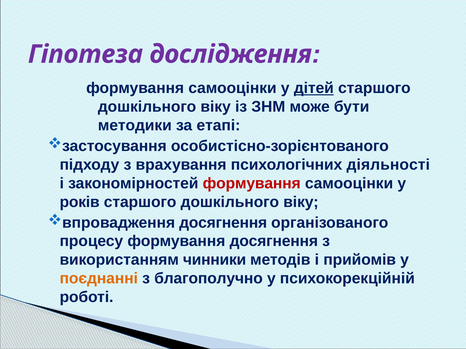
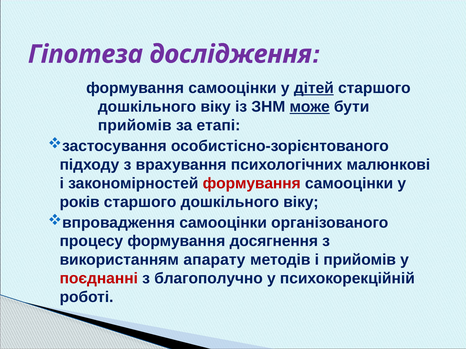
може underline: none -> present (310, 107)
методики: методики -> прийомів (135, 125)
діяльності: діяльності -> малюнкові (388, 165)
досягнення: досягнення -> самооцінки (223, 223)
чинники: чинники -> апарату (214, 260)
поєднанні colour: orange -> red (99, 279)
